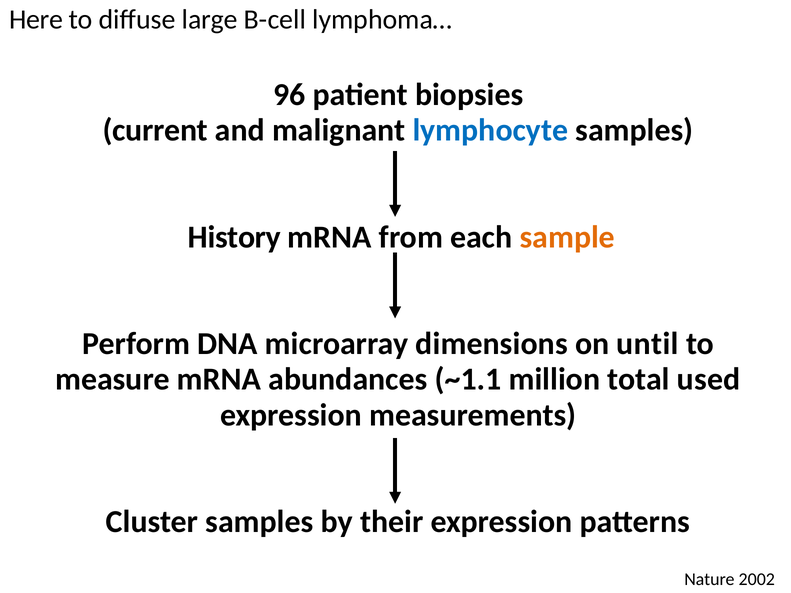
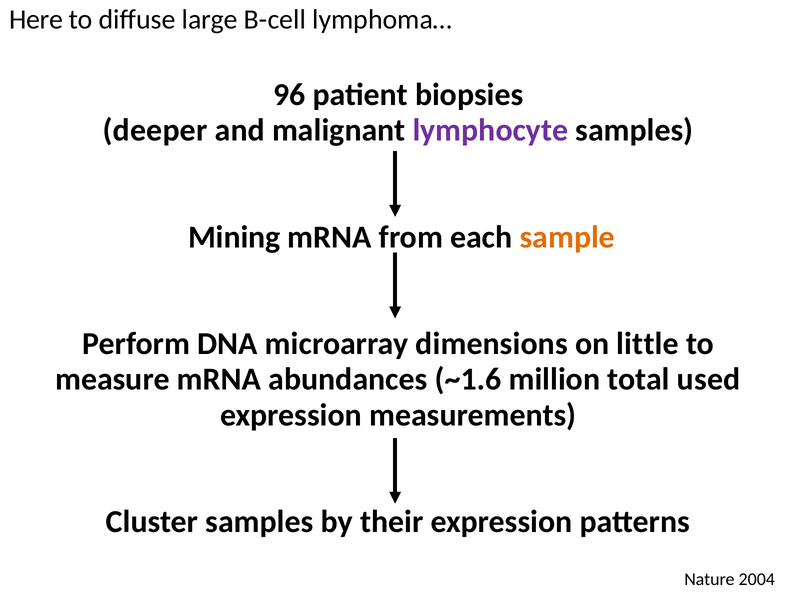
current: current -> deeper (155, 130)
lymphocyte colour: blue -> purple (490, 130)
History: History -> Mining (234, 237)
until: until -> little (648, 344)
~1.1: ~1.1 -> ~1.6 (468, 380)
2002: 2002 -> 2004 (757, 579)
